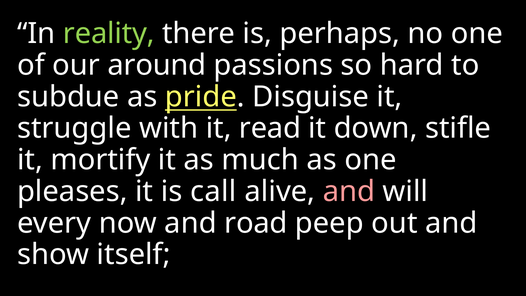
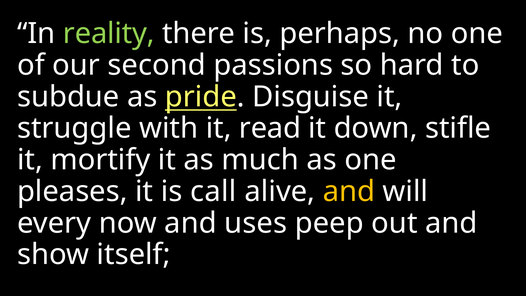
around: around -> second (157, 65)
and colour: pink -> yellow (349, 191)
road: road -> uses (256, 223)
